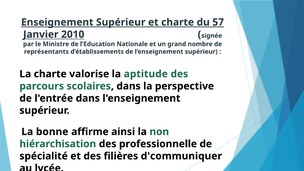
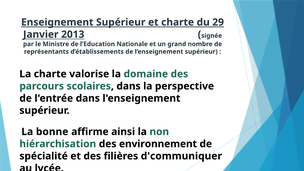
57: 57 -> 29 (218, 22)
2010: 2010 -> 2013 (73, 34)
aptitude: aptitude -> domaine (146, 74)
professionnelle: professionnelle -> environnement (158, 144)
